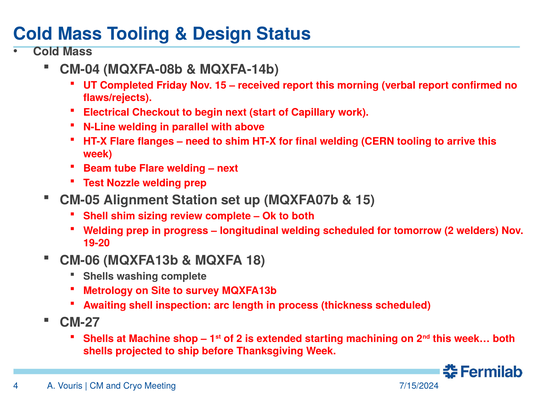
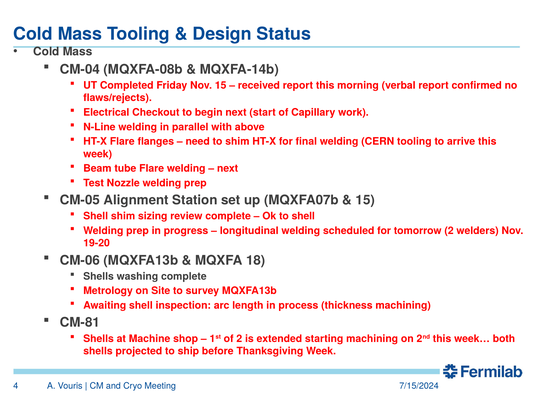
to both: both -> shell (303, 216)
thickness scheduled: scheduled -> machining (403, 305)
CM-27: CM-27 -> CM-81 (80, 322)
